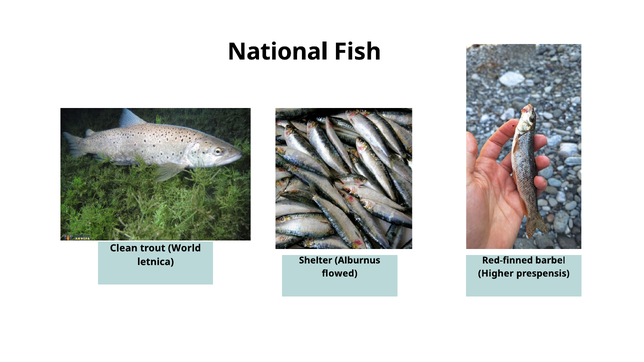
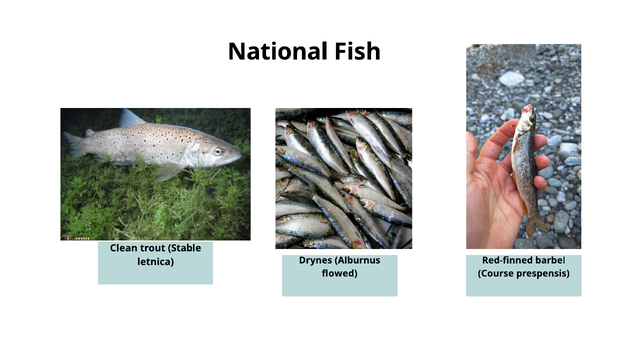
World: World -> Stable (185, 248)
Shelter: Shelter -> Drynes (316, 260)
Higher: Higher -> Course (496, 274)
